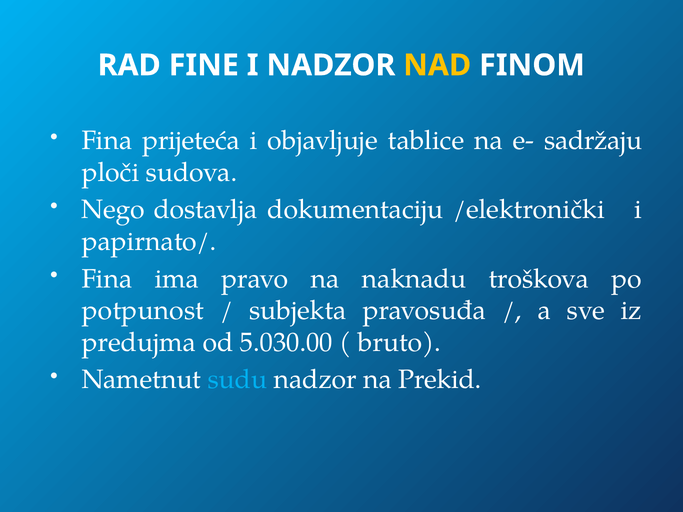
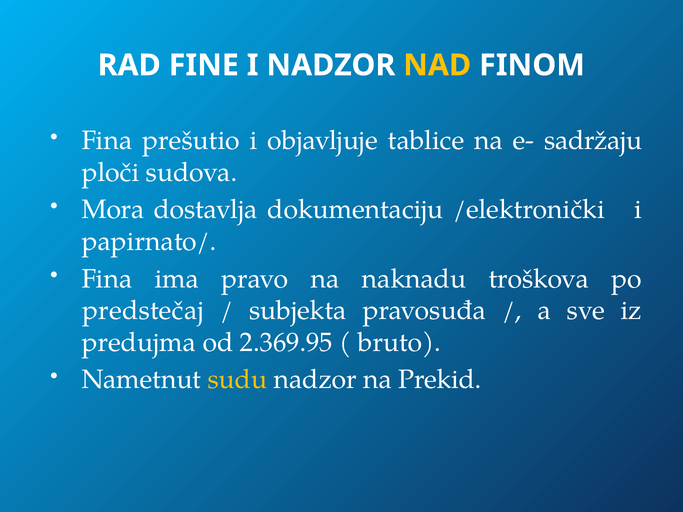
prijeteća: prijeteća -> prešutio (191, 141)
Nego: Nego -> Mora (113, 210)
potpunost: potpunost -> predstečaj (143, 311)
5.030.00: 5.030.00 -> 2.369.95 (286, 343)
sudu colour: light blue -> yellow (237, 380)
